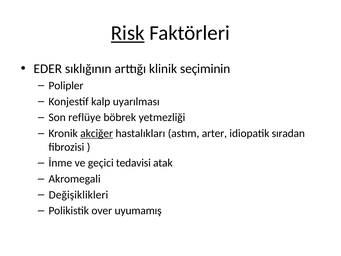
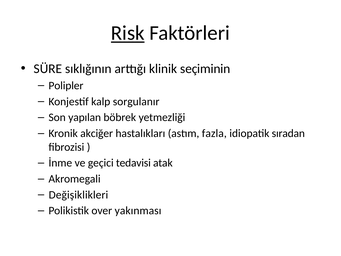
EDER: EDER -> SÜRE (48, 69)
uyarılması: uyarılması -> sorgulanır (136, 101)
reflüye: reflüye -> yapılan (85, 117)
akciğer underline: present -> none (97, 133)
arter: arter -> fazla (214, 133)
uyumamış: uyumamış -> yakınması (138, 211)
